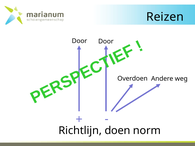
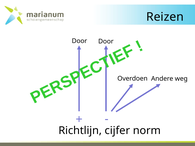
doen: doen -> cijfer (117, 131)
